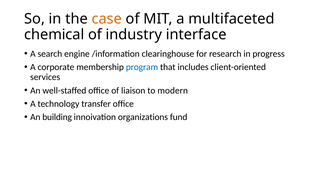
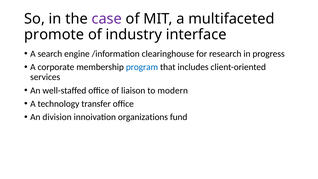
case colour: orange -> purple (107, 19)
chemical: chemical -> promote (54, 35)
building: building -> division (57, 117)
